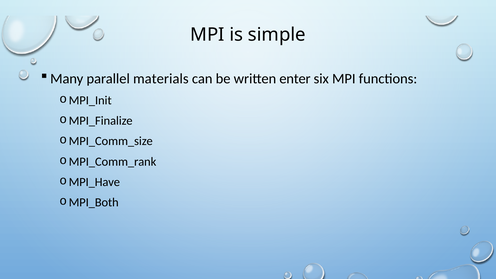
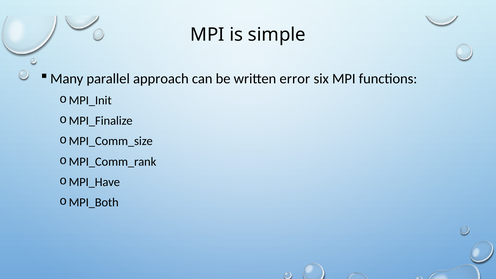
materials: materials -> approach (161, 79)
enter: enter -> error (295, 79)
